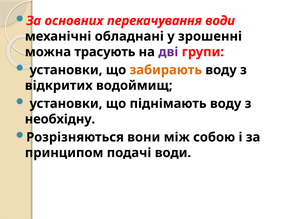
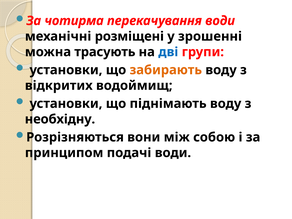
основних: основних -> чотирма (74, 21)
обладнані: обладнані -> розміщені (129, 36)
дві colour: purple -> blue (168, 52)
